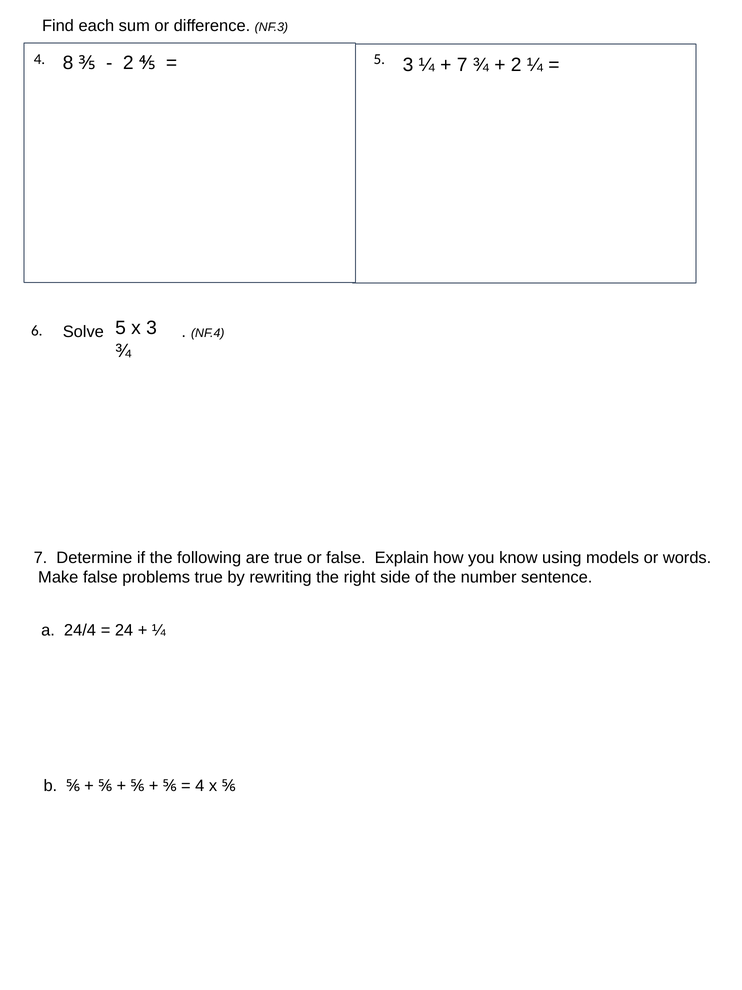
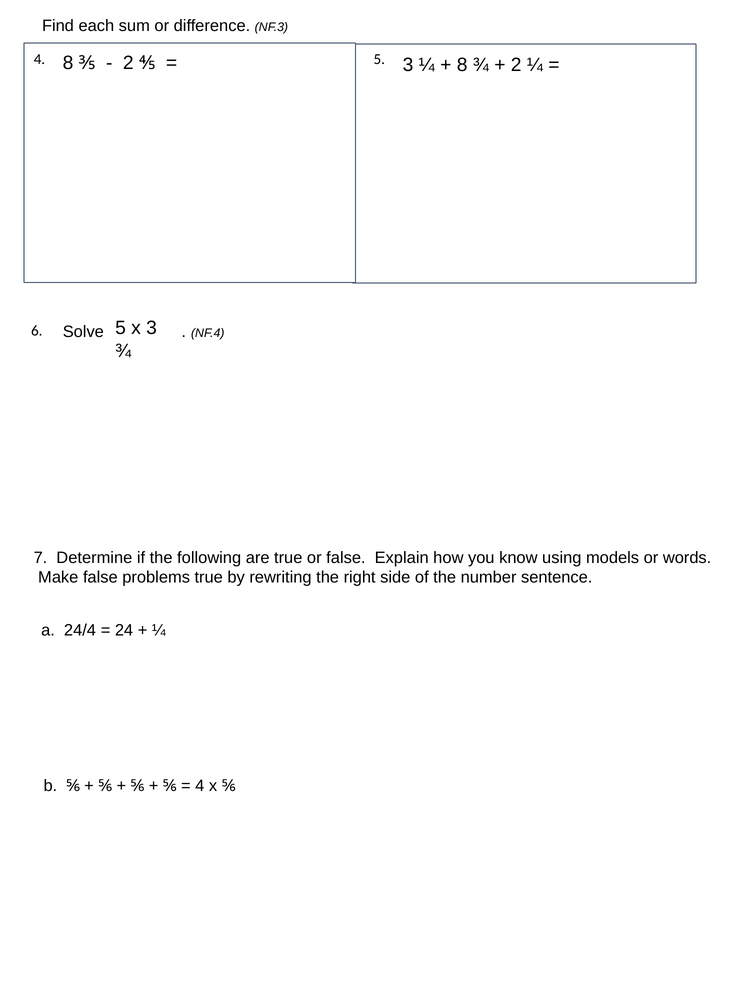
7: 7 -> 8 (462, 65)
